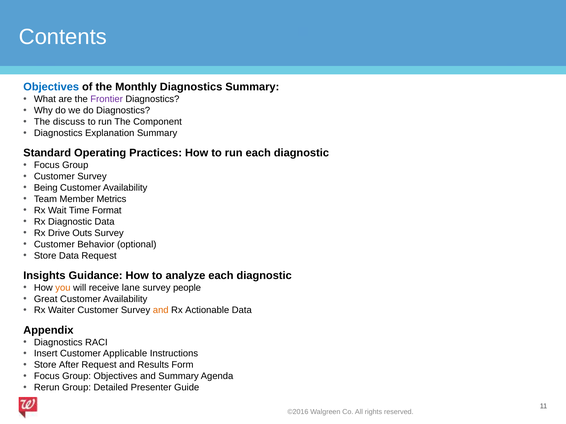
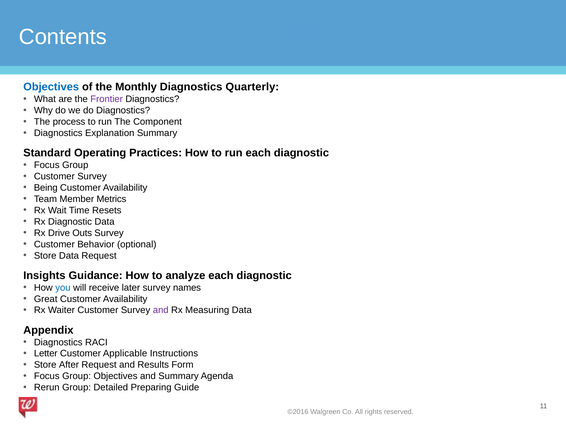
Diagnostics Summary: Summary -> Quarterly (252, 87)
discuss: discuss -> process (69, 122)
Format: Format -> Resets (107, 211)
you colour: orange -> blue (63, 288)
lane: lane -> later (131, 288)
people: people -> names (187, 288)
and colour: orange -> purple (161, 311)
Actionable: Actionable -> Measuring (207, 311)
Insert: Insert -> Letter (46, 354)
Presenter: Presenter -> Preparing (151, 388)
